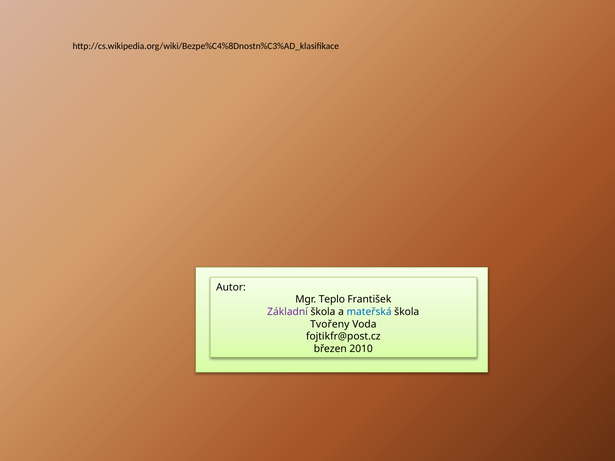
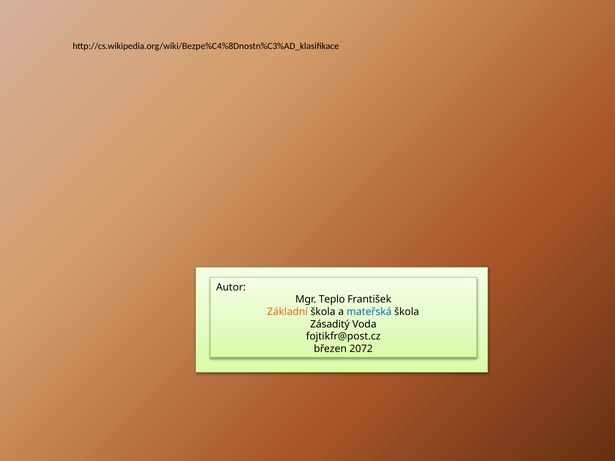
Základní colour: purple -> orange (288, 312)
Tvořeny: Tvořeny -> Zásaditý (330, 324)
2010: 2010 -> 2072 (361, 349)
